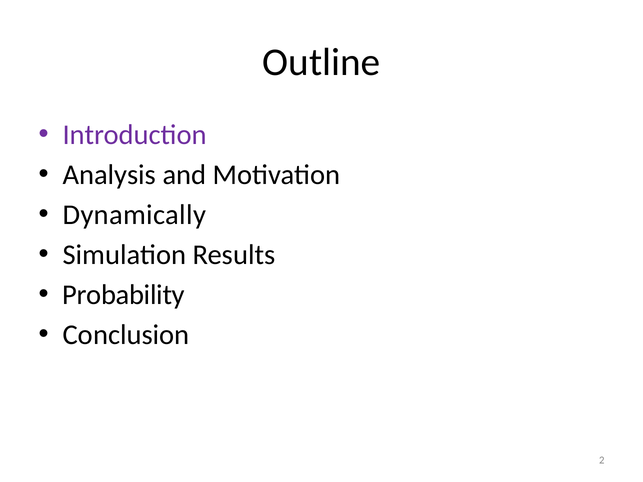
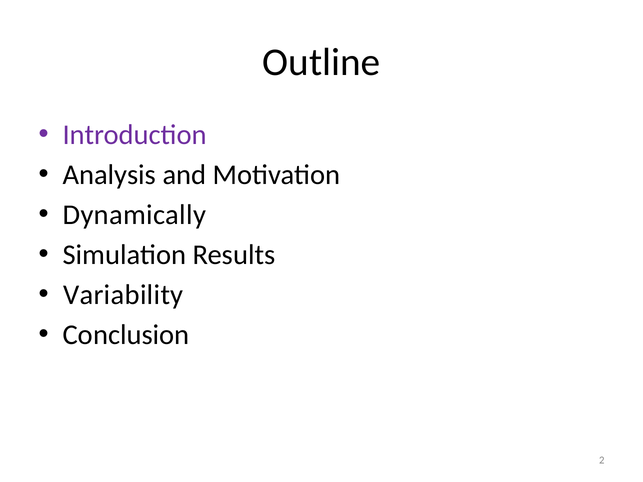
Probability: Probability -> Variability (123, 295)
